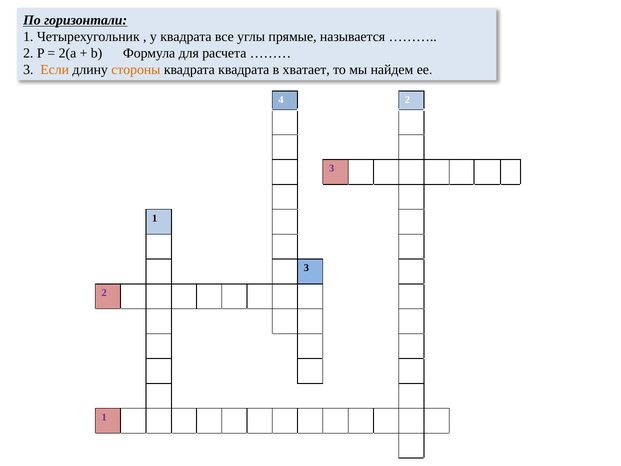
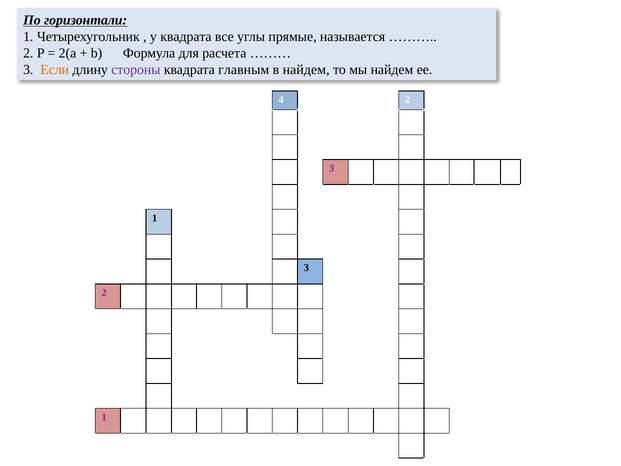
стороны colour: orange -> purple (136, 70)
квадрата квадрата: квадрата -> главным (244, 70)
в хватает: хватает -> найдем (306, 70)
